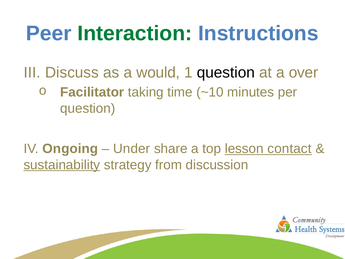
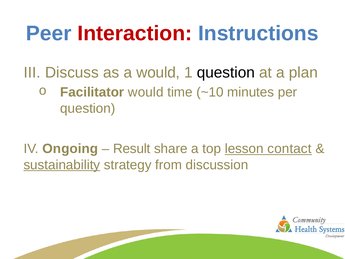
Interaction colour: green -> red (135, 33)
over: over -> plan (303, 72)
Facilitator taking: taking -> would (146, 92)
Under: Under -> Result (132, 149)
